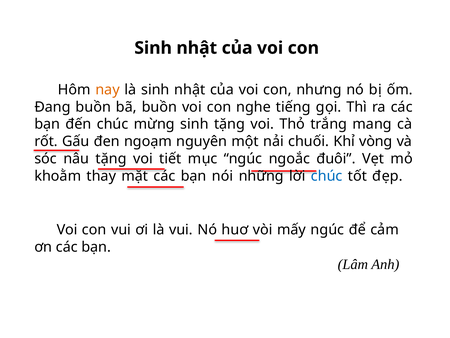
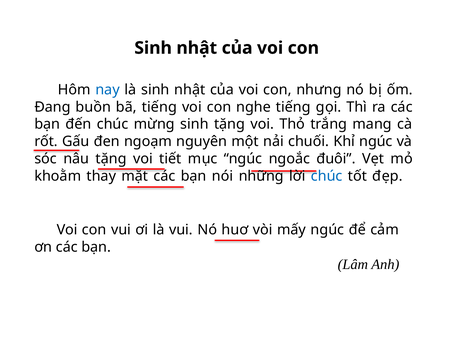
nay colour: orange -> blue (108, 90)
bã buồn: buồn -> tiếng (159, 107)
Khỉ vòng: vòng -> ngúc (376, 141)
